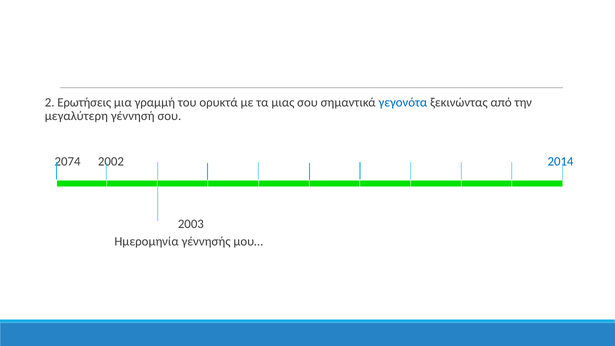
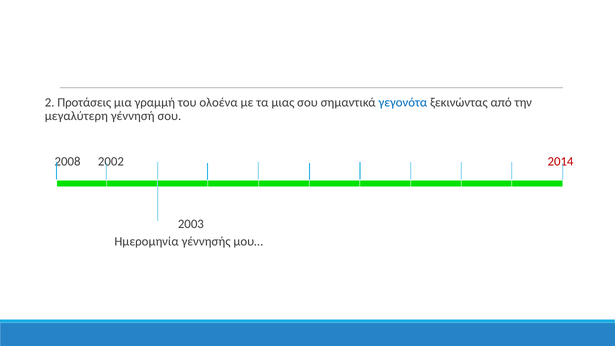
Ερωτήσεις: Ερωτήσεις -> Προτάσεις (84, 102)
ορυκτά: ορυκτά -> ολοένα (219, 102)
2074: 2074 -> 2008 (68, 162)
2014 colour: blue -> red (561, 162)
